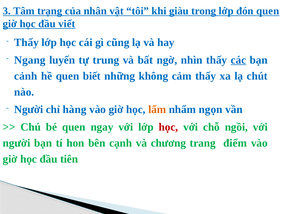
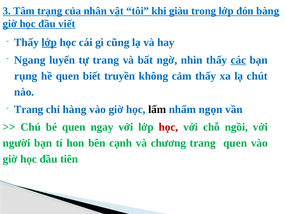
đón quen: quen -> bàng (268, 11)
lớp underline: none -> present (49, 42)
tự trung: trung -> trang (106, 60)
cảnh: cảnh -> rụng (26, 76)
những: những -> truyền (120, 76)
Người: Người -> Trang (29, 109)
lẩm colour: orange -> black (157, 109)
trang điểm: điểm -> quen (235, 143)
